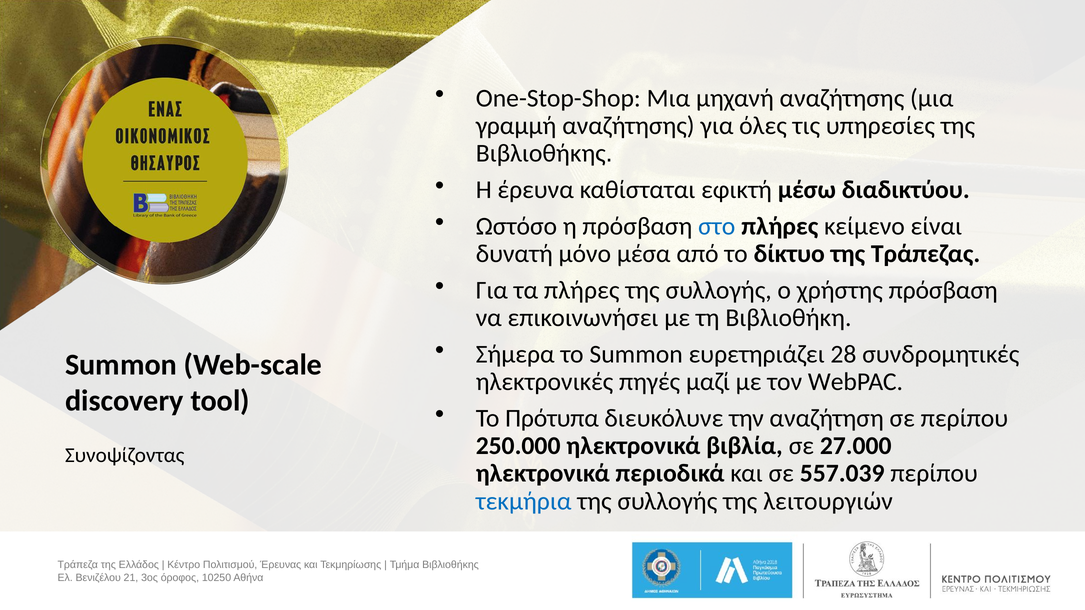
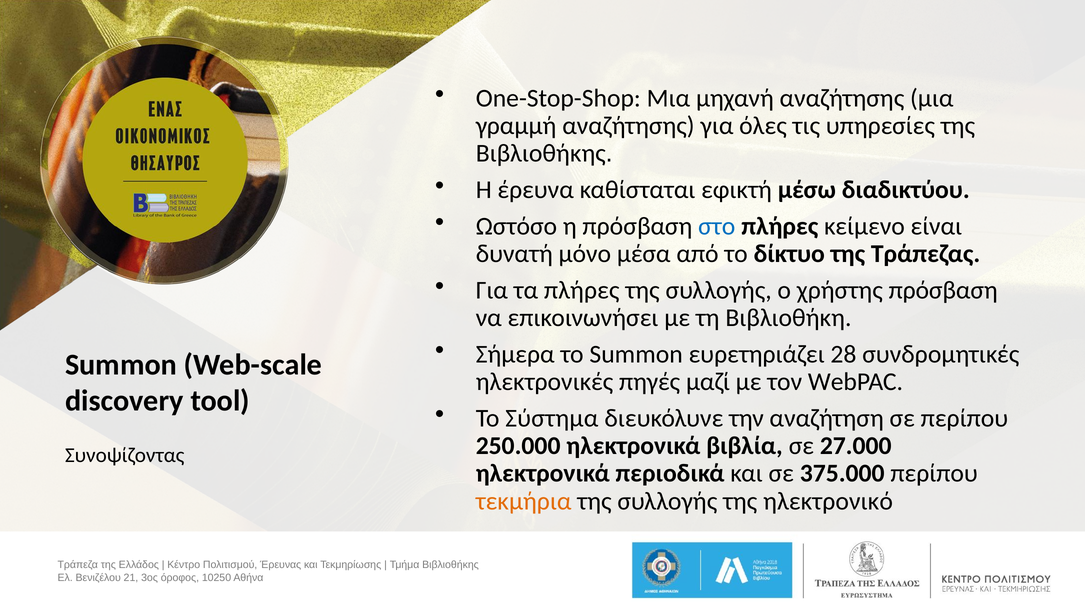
Πρότυπα: Πρότυπα -> Σύστημα (552, 418)
557.039: 557.039 -> 375.000 (842, 474)
τεκμήρια colour: blue -> orange (524, 501)
λειτουργιών: λειτουργιών -> ηλεκτρονικό (828, 501)
